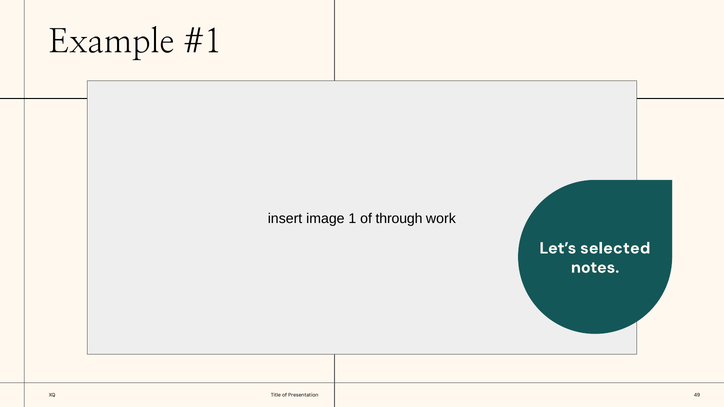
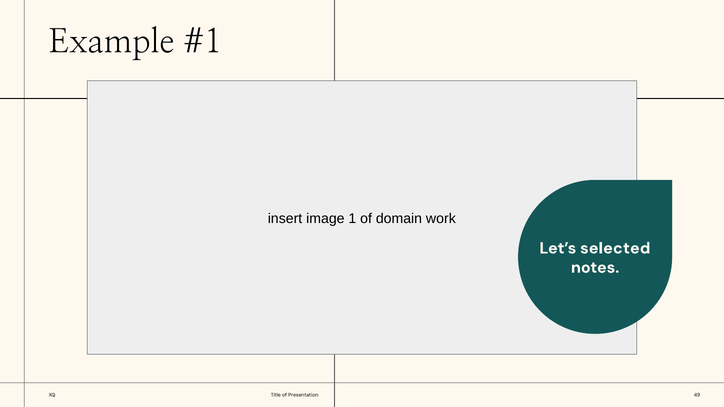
through: through -> domain (399, 219)
